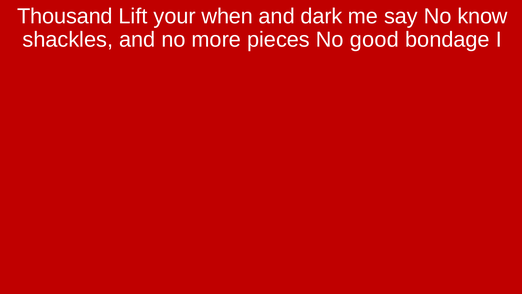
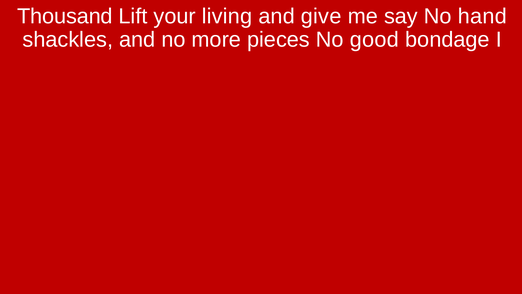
when: when -> living (227, 16)
dark: dark -> give (321, 16)
know: know -> hand (482, 16)
